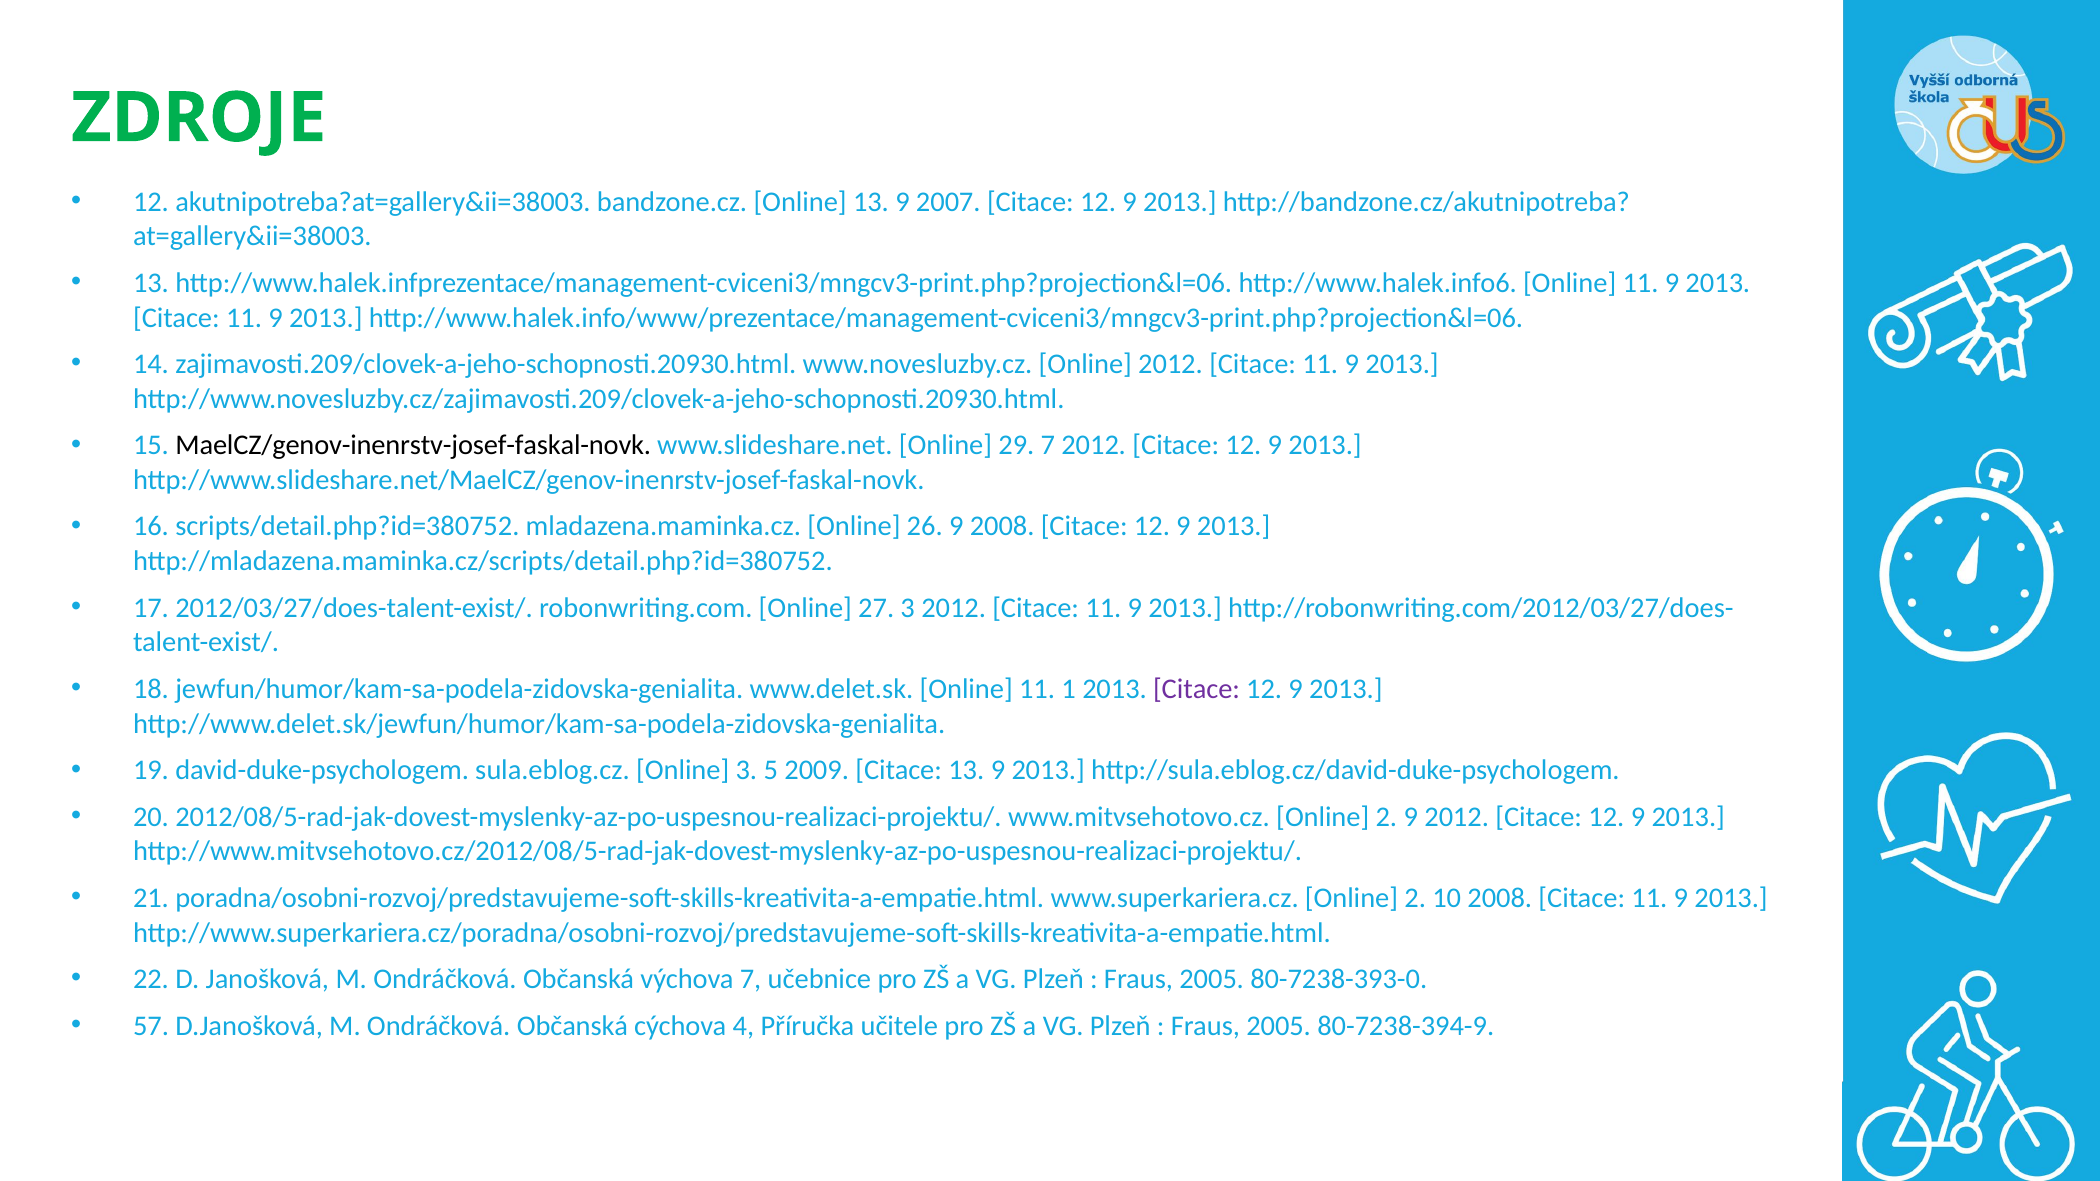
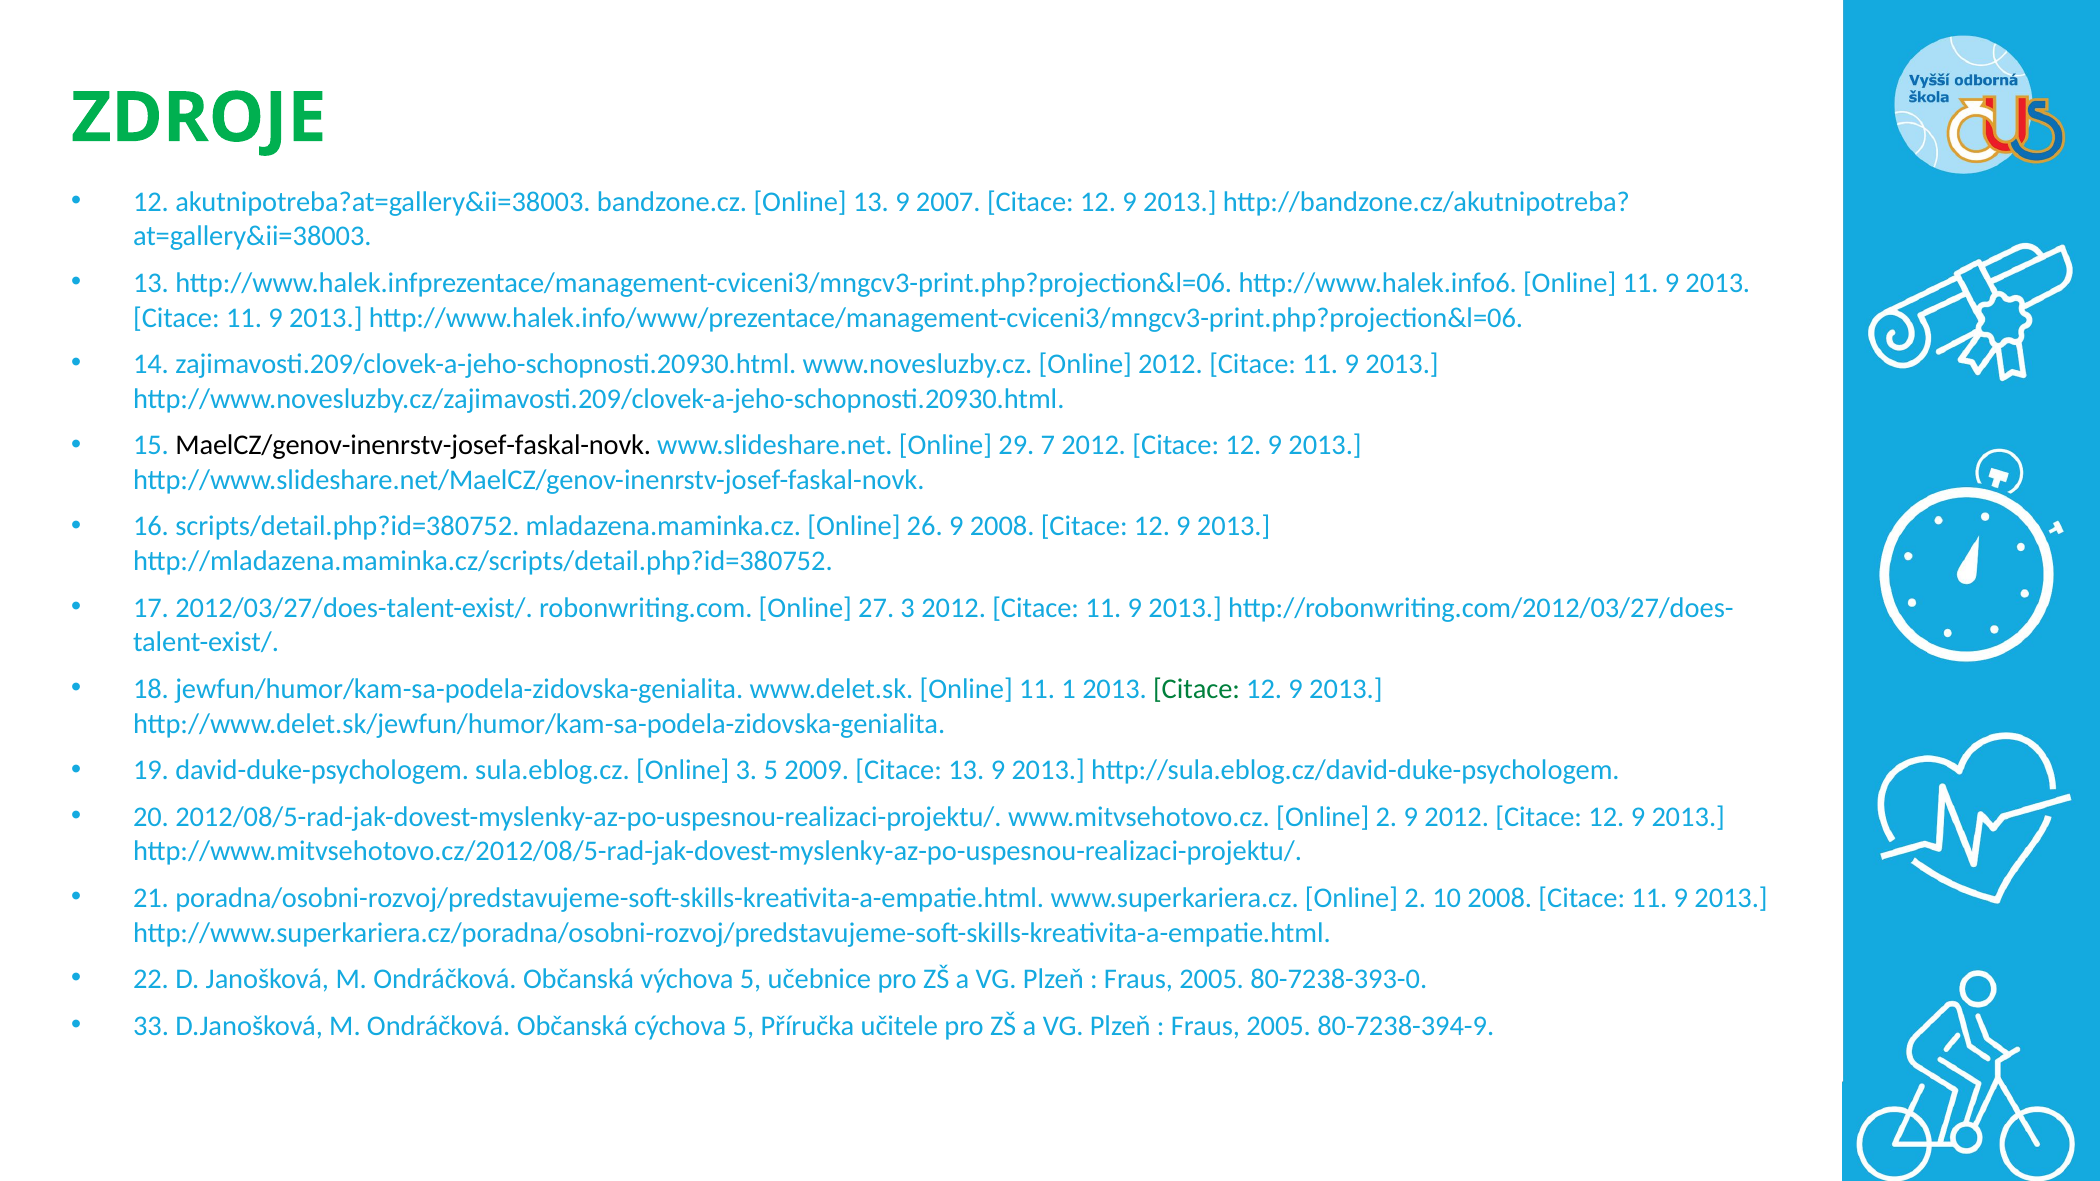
Citace colour: purple -> green (1197, 689)
výchova 7: 7 -> 5 (751, 979)
57: 57 -> 33 (151, 1026)
cýchova 4: 4 -> 5 (743, 1026)
